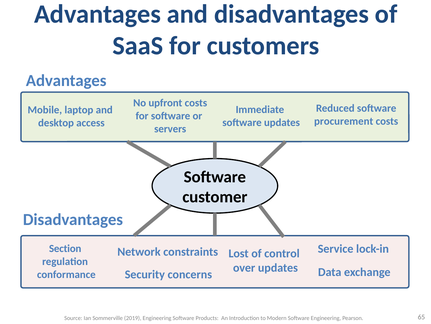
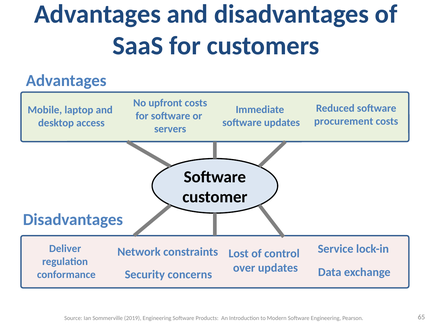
Section: Section -> Deliver (65, 248)
